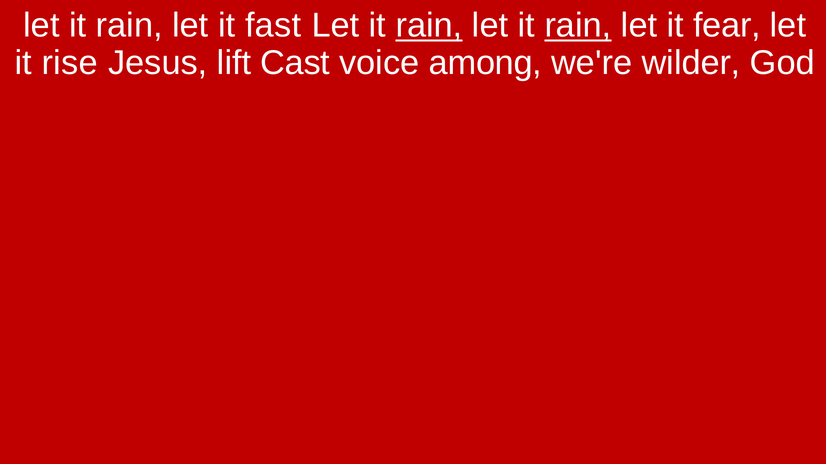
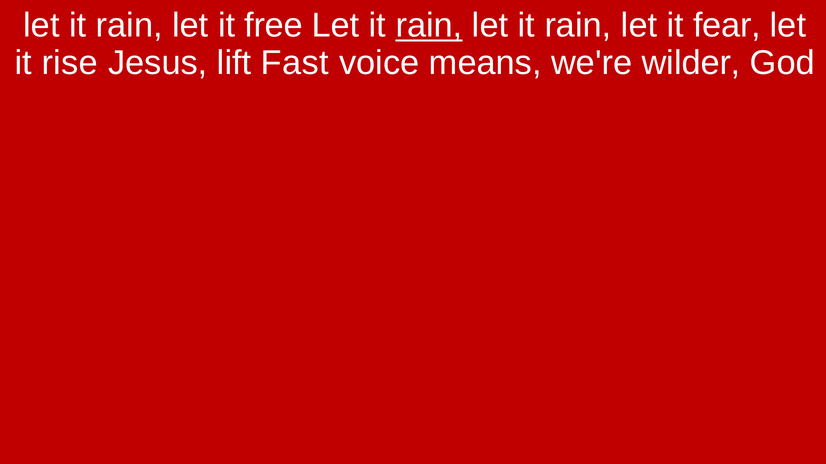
fast: fast -> free (274, 26)
rain underline: present -> none (578, 26)
Cast: Cast -> Fast (295, 63)
among: among -> means (485, 63)
